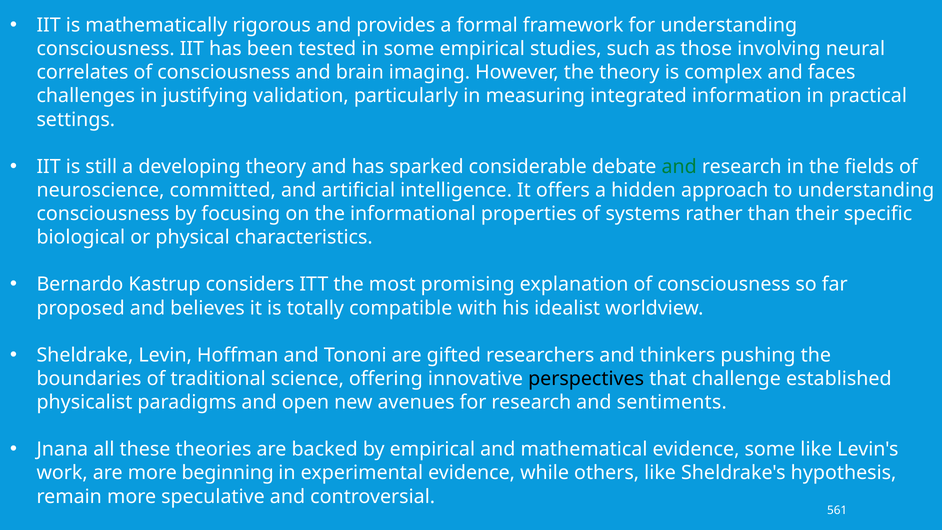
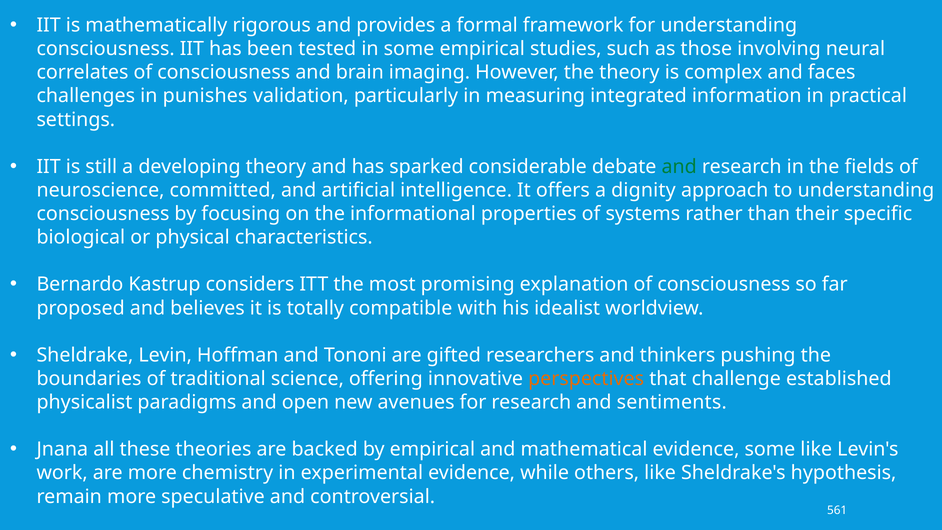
justifying: justifying -> punishes (205, 96)
hidden: hidden -> dignity (643, 190)
perspectives colour: black -> orange (586, 379)
beginning: beginning -> chemistry (228, 473)
